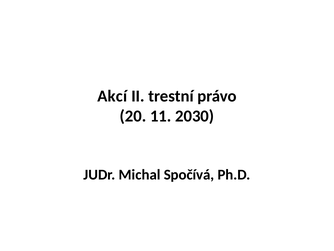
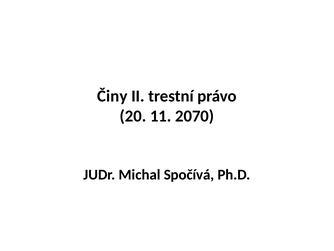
Akcí: Akcí -> Činy (112, 96)
2030: 2030 -> 2070 (195, 116)
